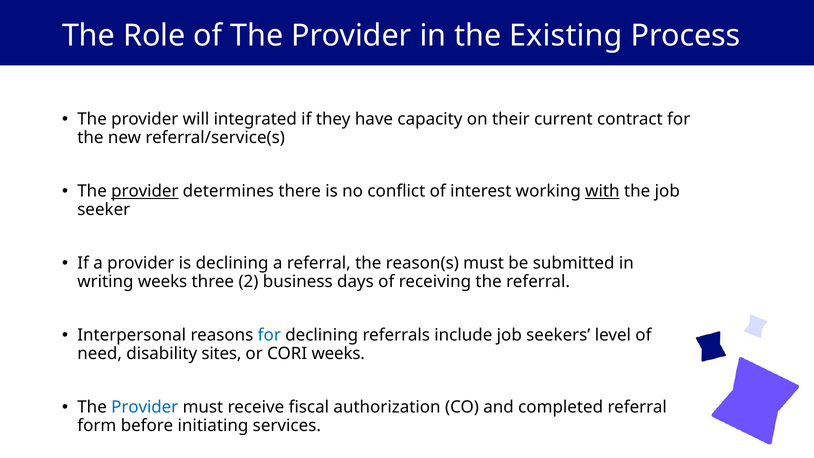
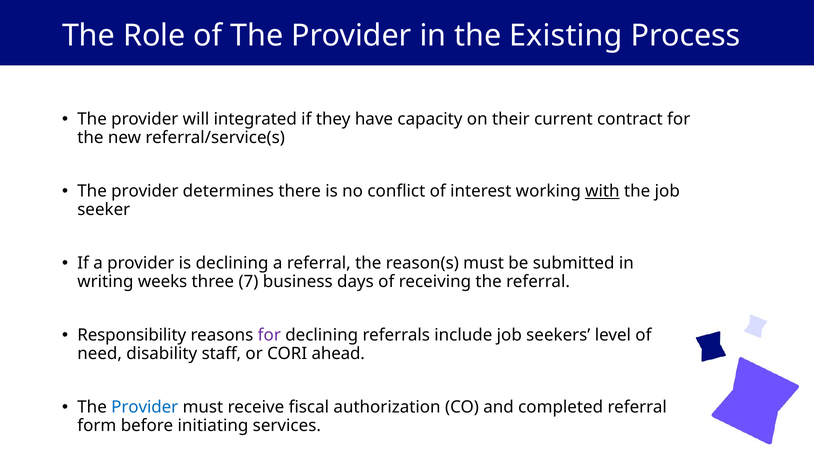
provider underline: present -> none (145, 191)
2: 2 -> 7 (248, 282)
Interpersonal: Interpersonal -> Responsibility (132, 335)
for colour: blue -> purple (269, 335)
sites: sites -> staff (221, 353)
CORI weeks: weeks -> ahead (338, 353)
